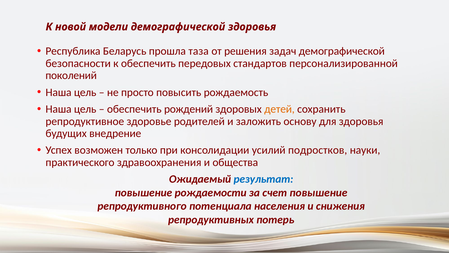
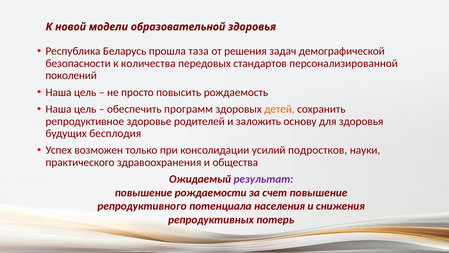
модели демографической: демографической -> образовательной (178, 27)
к обеспечить: обеспечить -> количества (148, 63)
рождений: рождений -> программ (188, 109)
внедрение: внедрение -> бесплодия (115, 133)
результат colour: blue -> purple (263, 179)
